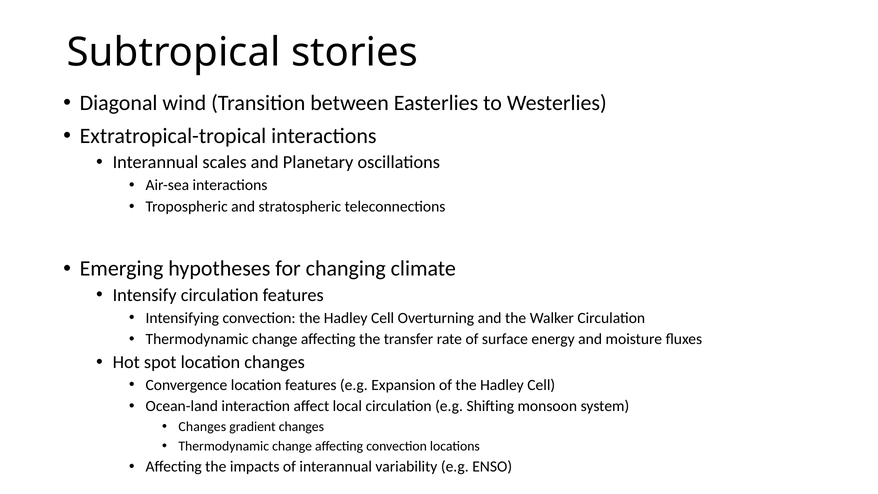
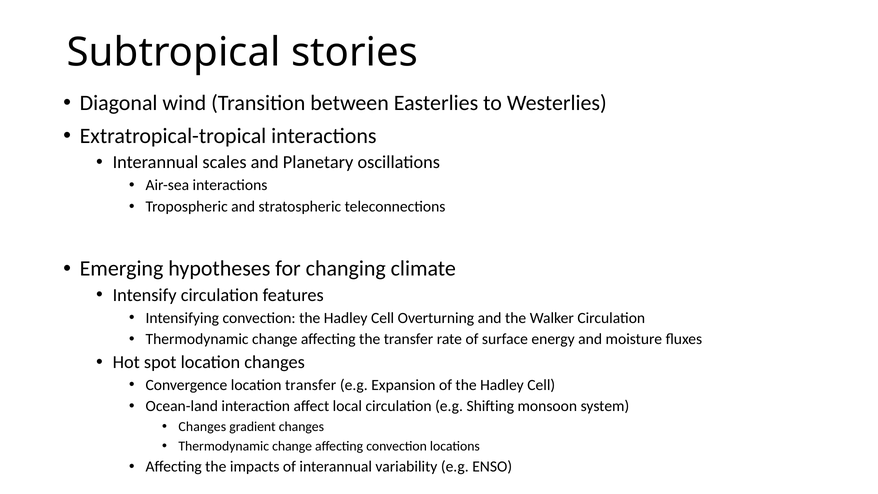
location features: features -> transfer (311, 385)
